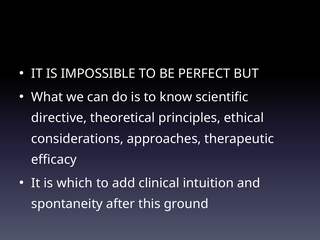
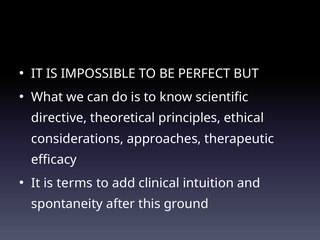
which: which -> terms (75, 183)
